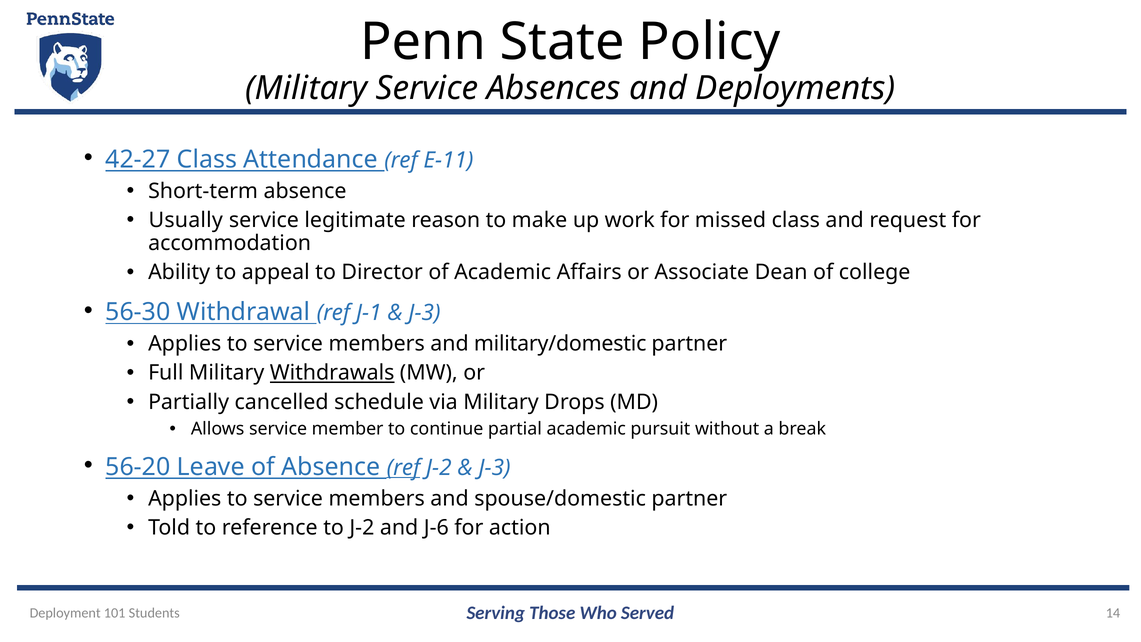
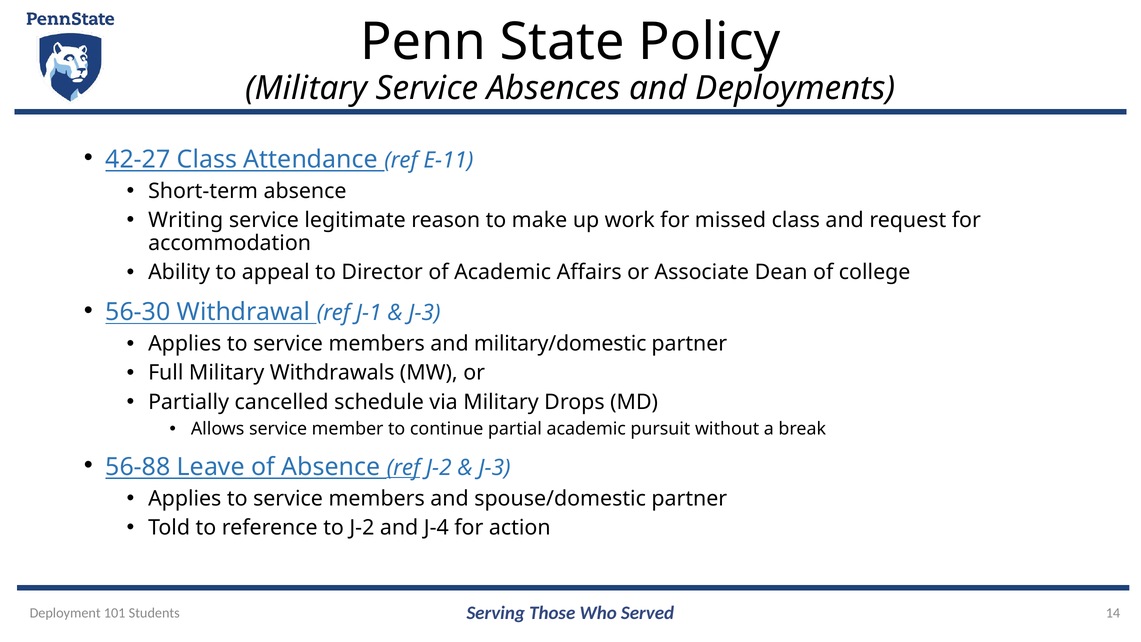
Usually: Usually -> Writing (186, 220)
Withdrawals underline: present -> none (332, 373)
56-20: 56-20 -> 56-88 (138, 467)
J-6: J-6 -> J-4 (436, 528)
